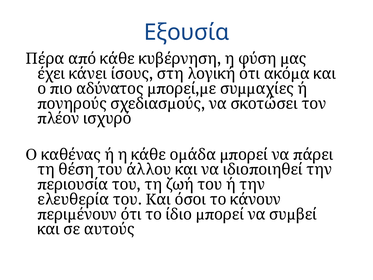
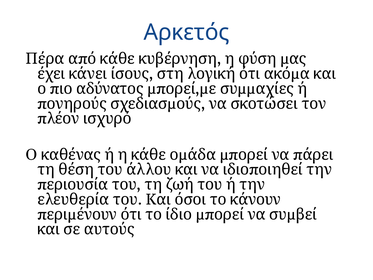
Εξουσία: Εξουσία -> Αρκετός (187, 32)
